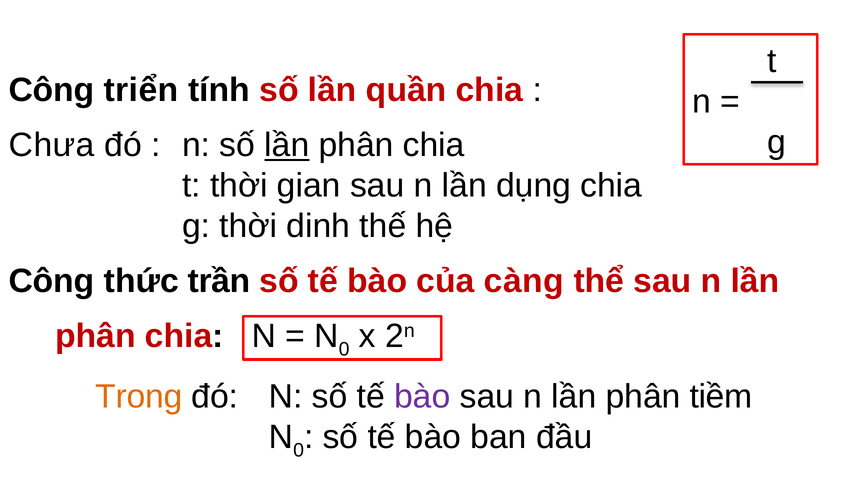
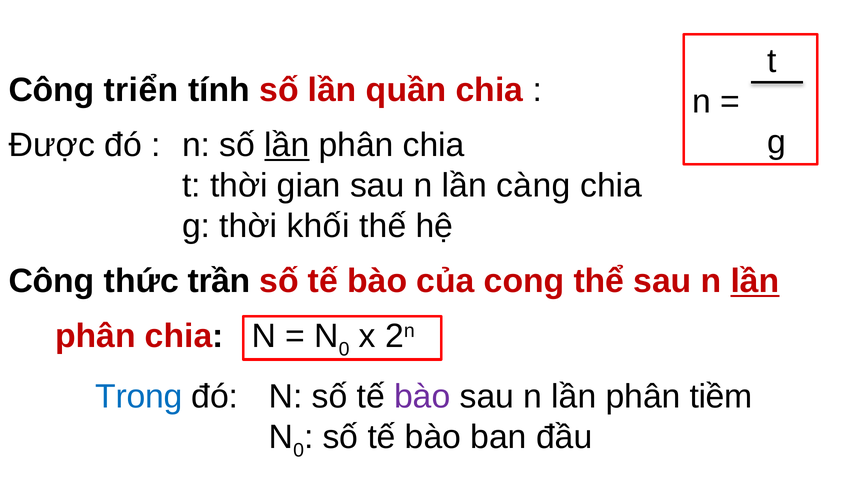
Chưa: Chưa -> Được (52, 145)
dụng: dụng -> càng (533, 186)
dinh: dinh -> khối (318, 226)
càng: càng -> cong (524, 281)
lần underline: none -> present (755, 281)
Trong colour: orange -> blue (139, 397)
